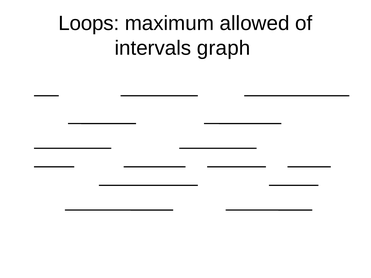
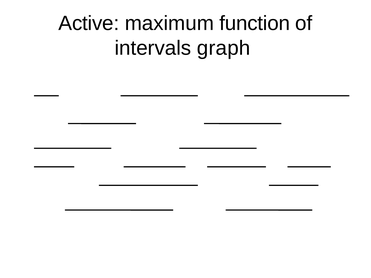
Loops: Loops -> Active (89, 23)
allowed: allowed -> function (255, 23)
